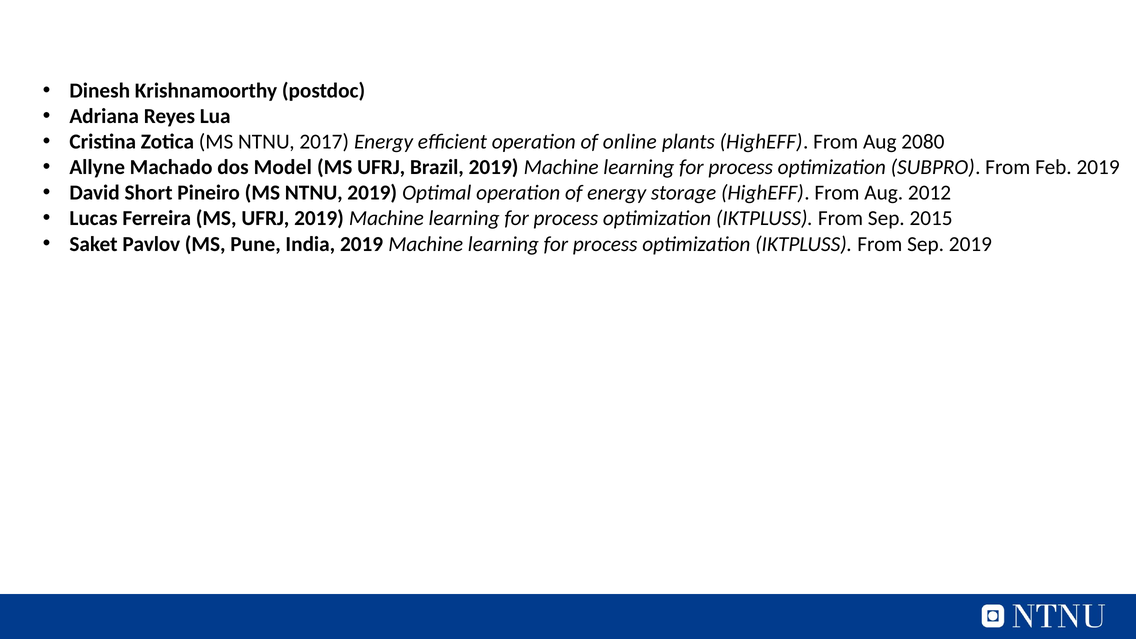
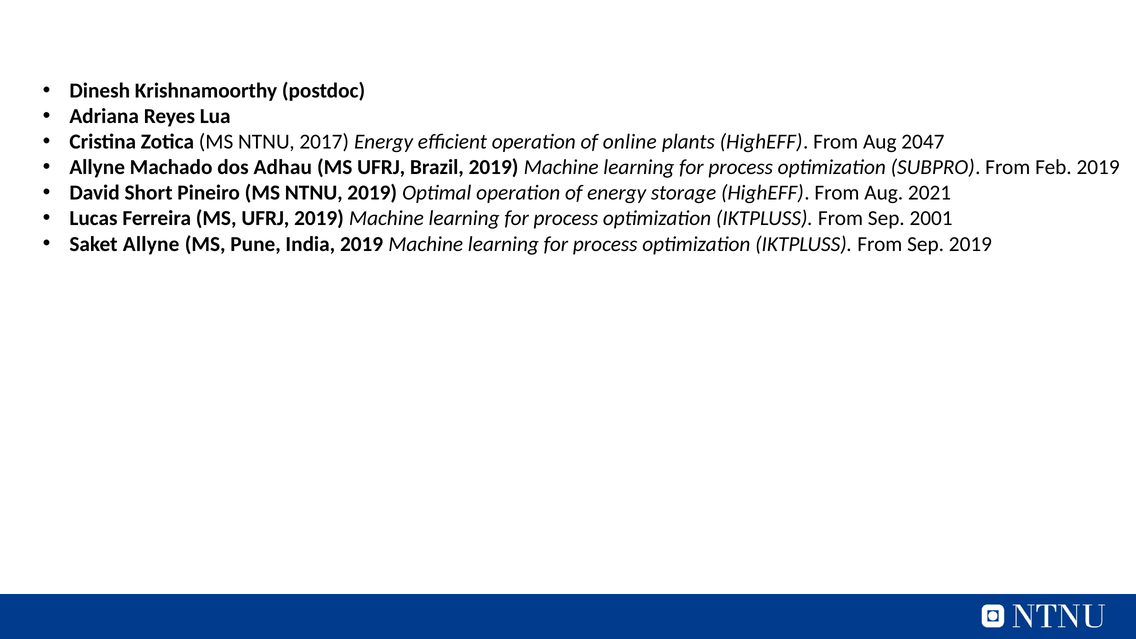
2080: 2080 -> 2047 (923, 142)
Model: Model -> Adhau (283, 167)
2012: 2012 -> 2021 (930, 193)
2015: 2015 -> 2001 (931, 218)
Saket Pavlov: Pavlov -> Allyne (151, 244)
